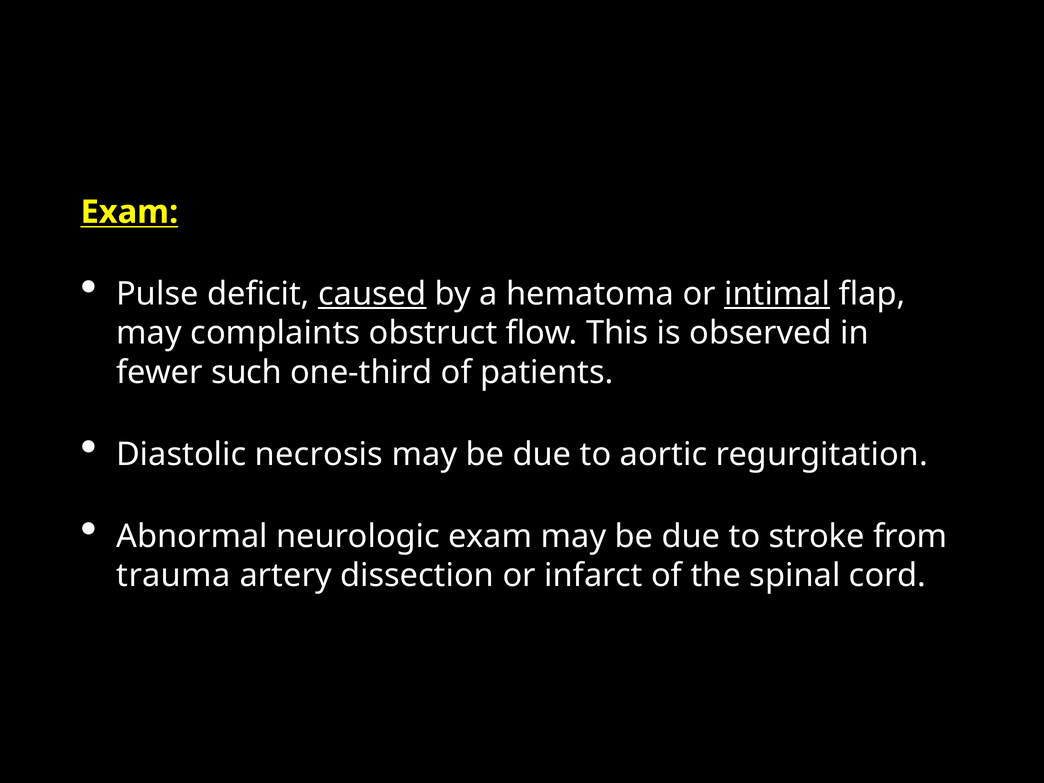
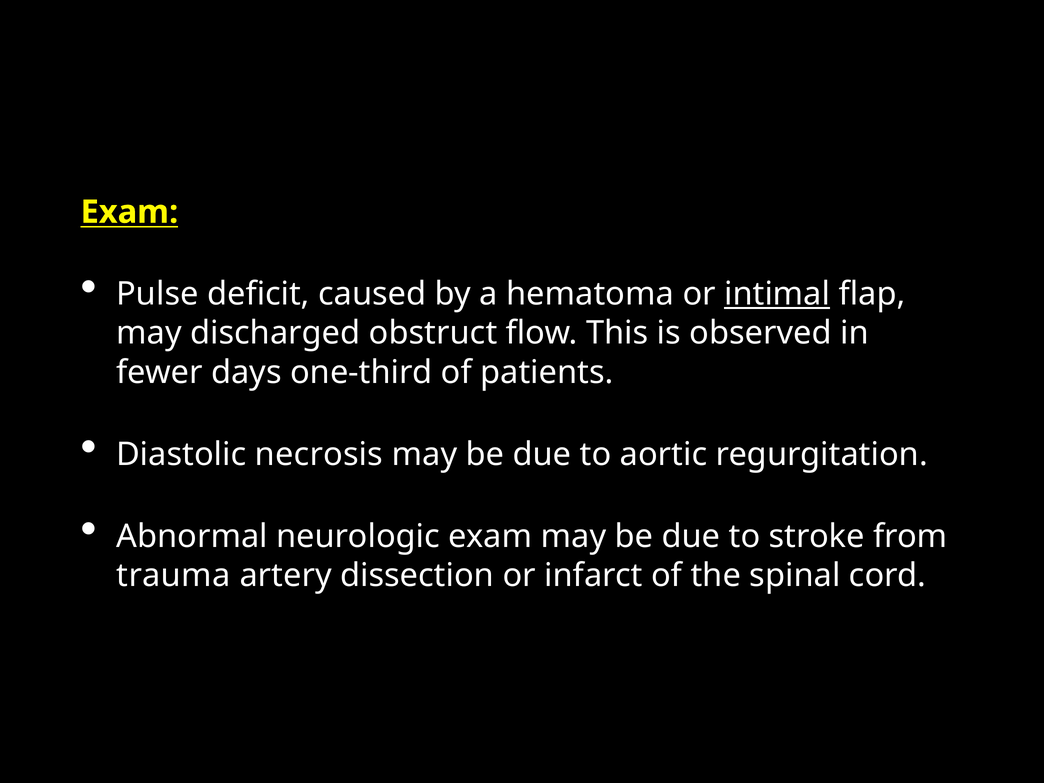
caused underline: present -> none (372, 294)
complaints: complaints -> discharged (275, 333)
such: such -> days (246, 372)
